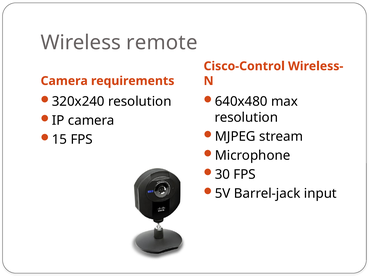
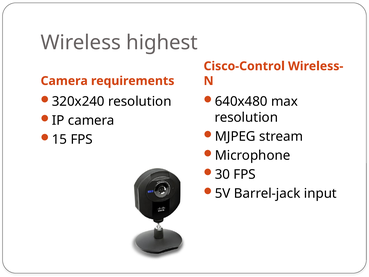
remote: remote -> highest (162, 43)
